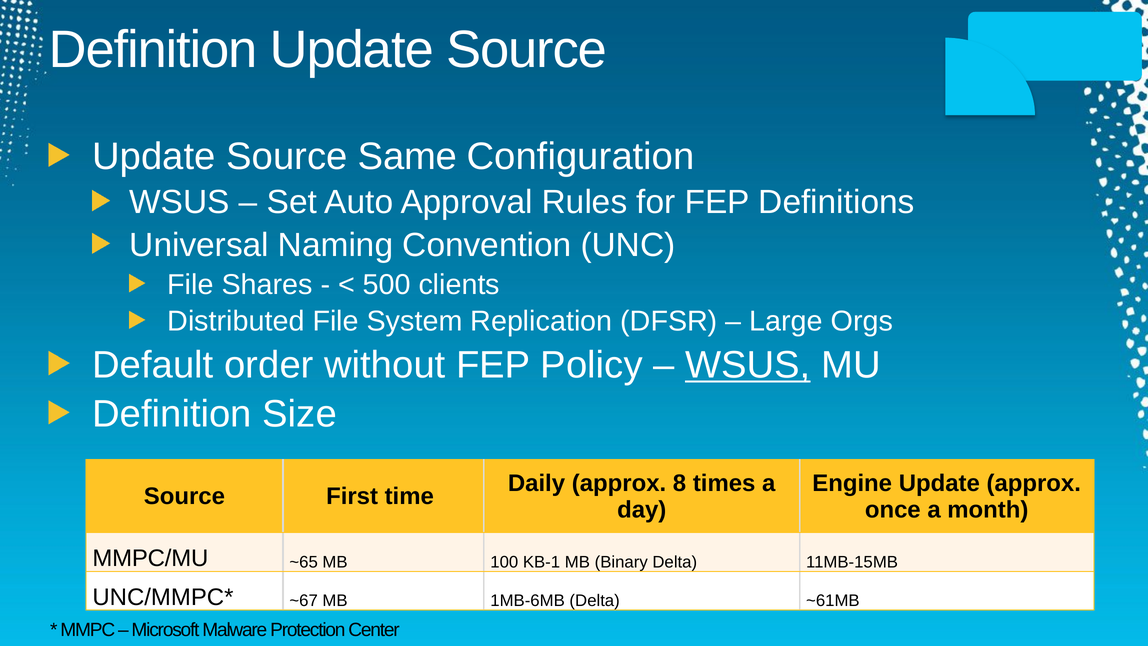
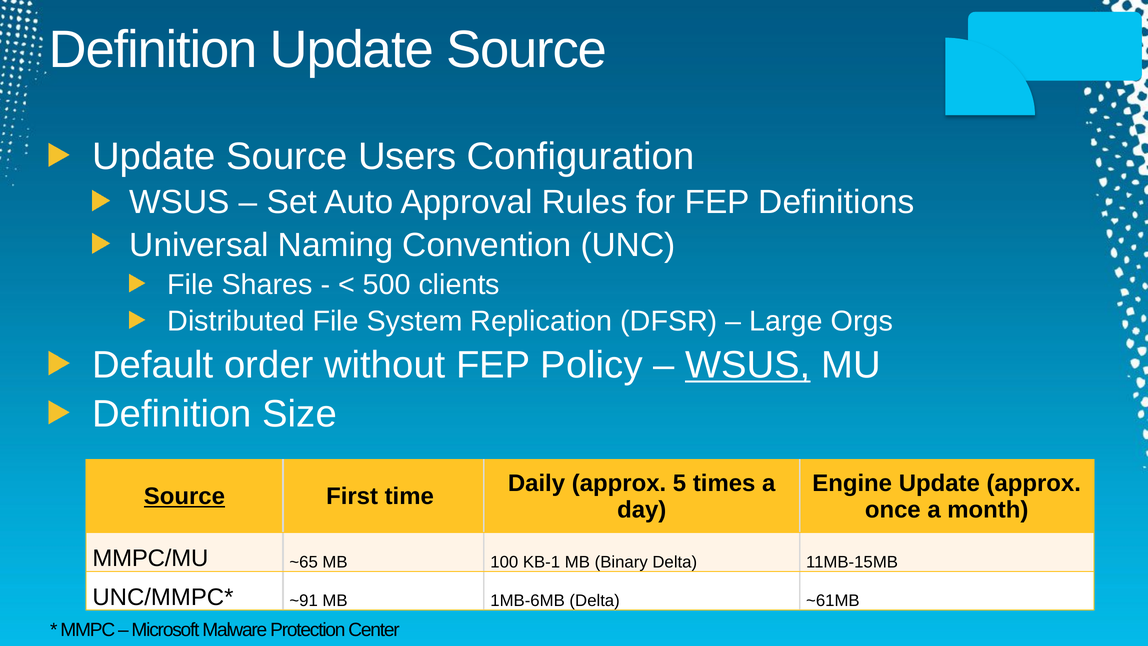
Same: Same -> Users (407, 157)
8: 8 -> 5 (679, 483)
Source underline: none -> present (184, 496)
~67: ~67 -> ~91 (304, 601)
